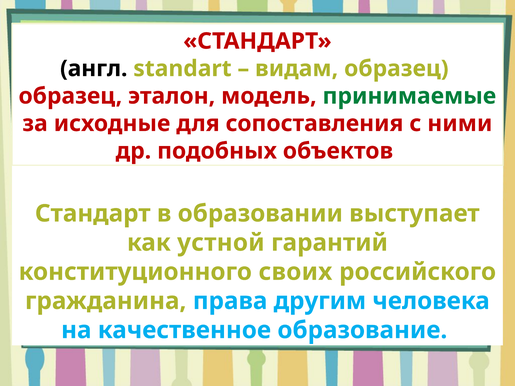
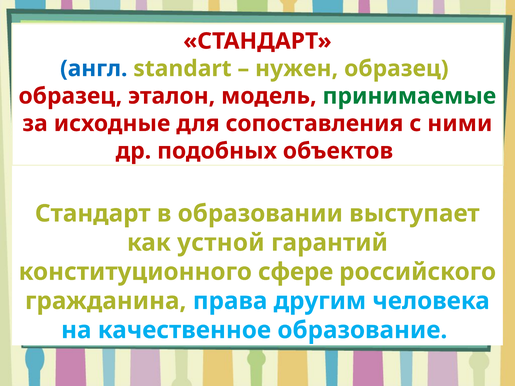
англ colour: black -> blue (94, 69)
видам: видам -> нужен (297, 69)
своих: своих -> сфере (296, 272)
